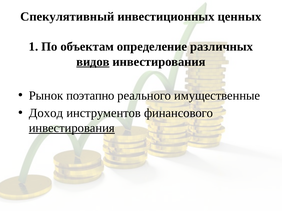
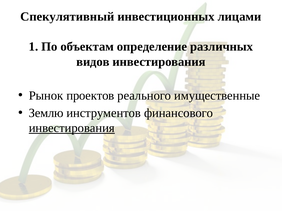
ценных: ценных -> лицами (240, 17)
видов underline: present -> none (93, 62)
поэтапно: поэтапно -> проектов (90, 96)
Доход: Доход -> Землю (46, 113)
